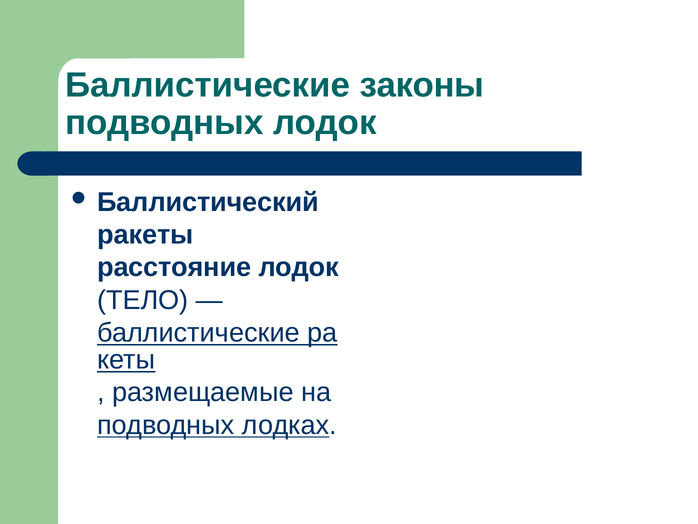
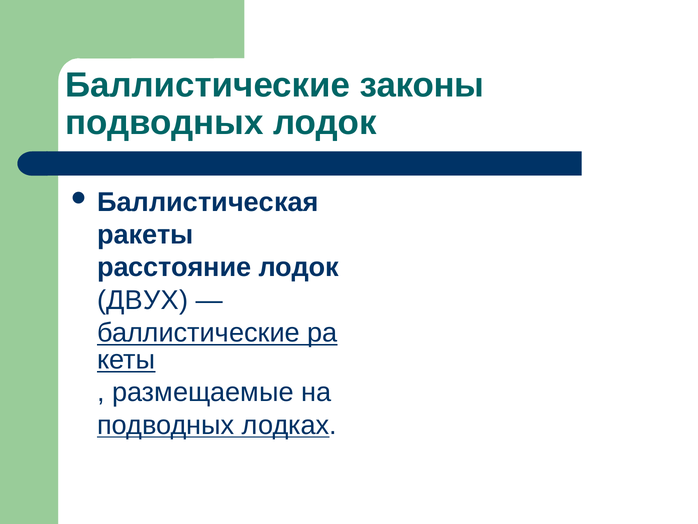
Баллистический: Баллистический -> Баллистическая (208, 202)
ТЕЛО: ТЕЛО -> ДВУХ (143, 300)
